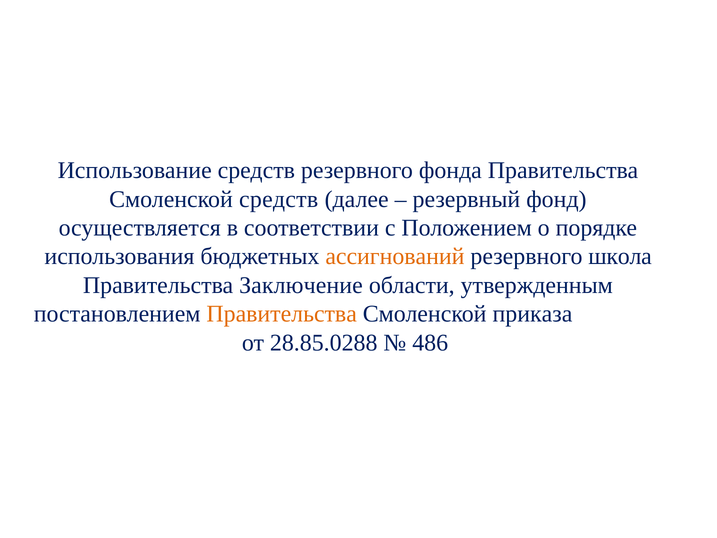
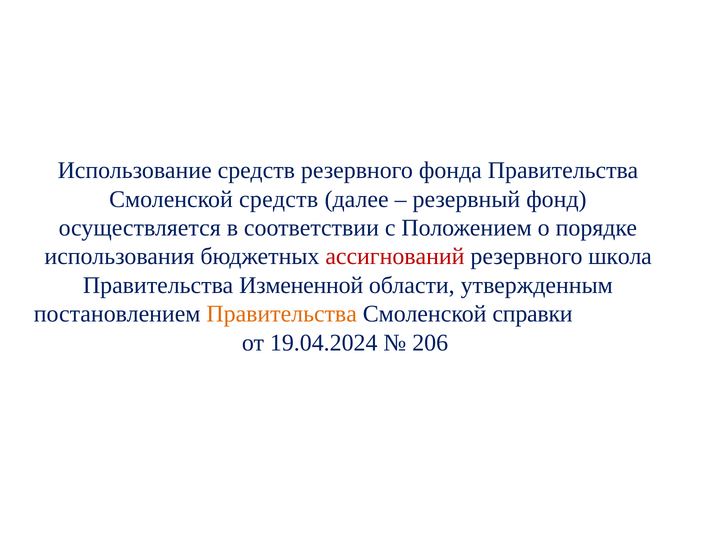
ассигнований colour: orange -> red (395, 256)
Заключение: Заключение -> Измененной (301, 285)
приказа: приказа -> справки (533, 314)
28.85.0288: 28.85.0288 -> 19.04.2024 (324, 342)
486: 486 -> 206 (430, 342)
